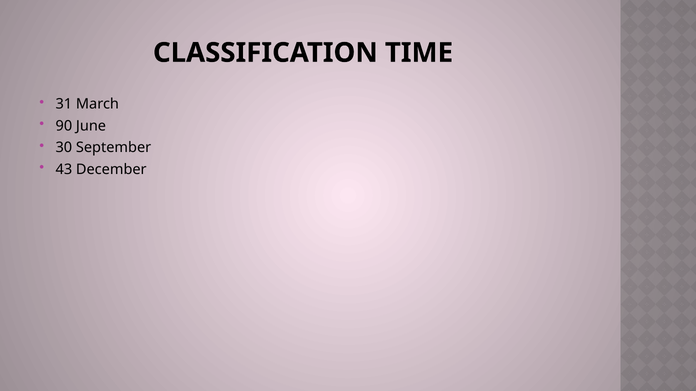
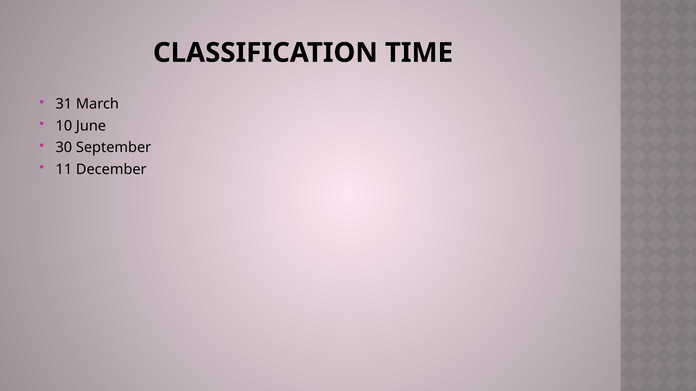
90: 90 -> 10 (64, 126)
43: 43 -> 11 (64, 170)
